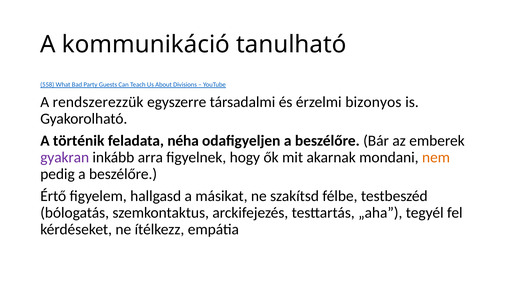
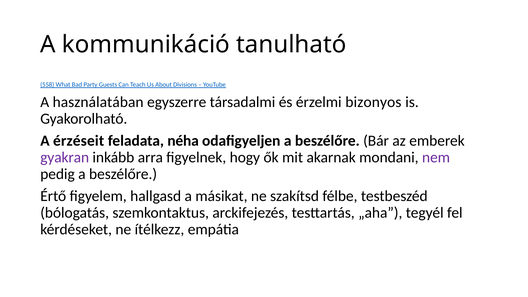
rendszerezzük: rendszerezzük -> használatában (98, 102)
történik: történik -> érzéseit (79, 141)
nem colour: orange -> purple (436, 157)
